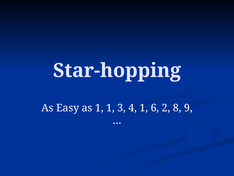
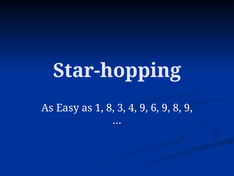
1 1: 1 -> 8 (110, 108)
4 1: 1 -> 9 (144, 108)
6 2: 2 -> 9 (166, 108)
